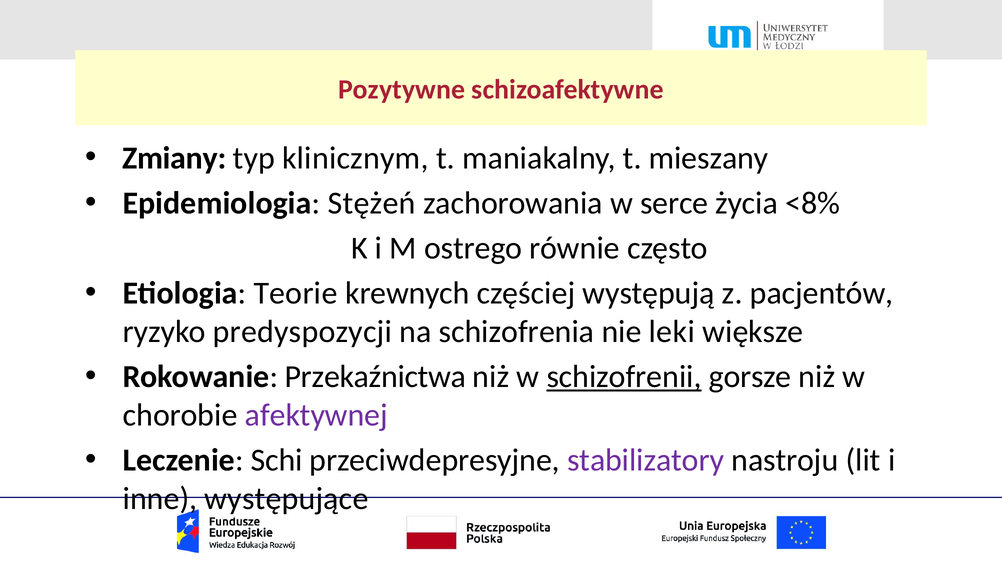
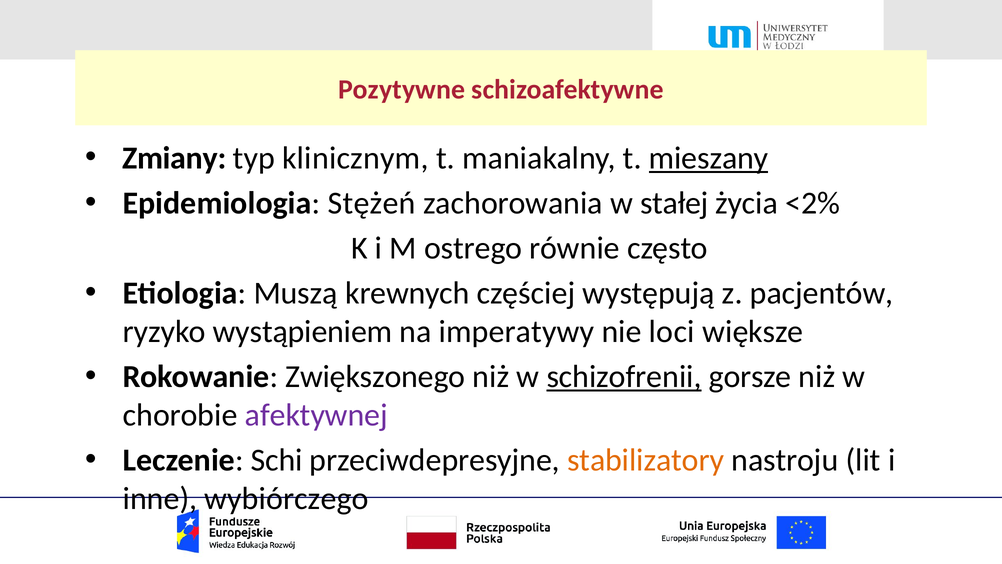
mieszany underline: none -> present (709, 158)
serce: serce -> stałej (674, 203)
<8%: <8% -> <2% (813, 203)
Teorie: Teorie -> Muszą (296, 293)
predyspozycji: predyspozycji -> wystąpieniem (303, 332)
schizofrenia: schizofrenia -> imperatywy (516, 332)
leki: leki -> loci (672, 332)
Przekaźnictwa: Przekaźnictwa -> Zwiększonego (375, 377)
stabilizatory colour: purple -> orange (646, 460)
występujące: występujące -> wybiórczego (286, 498)
